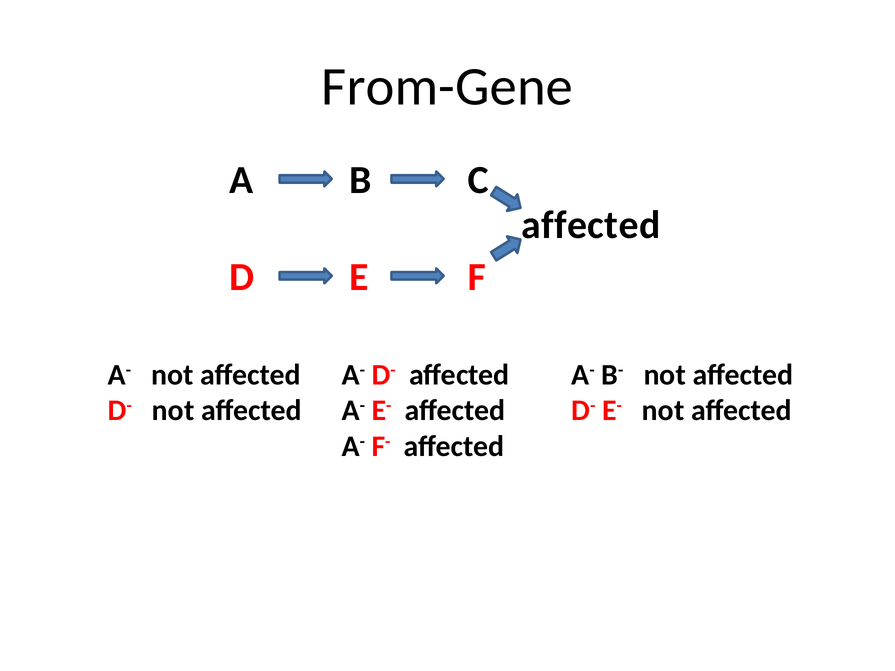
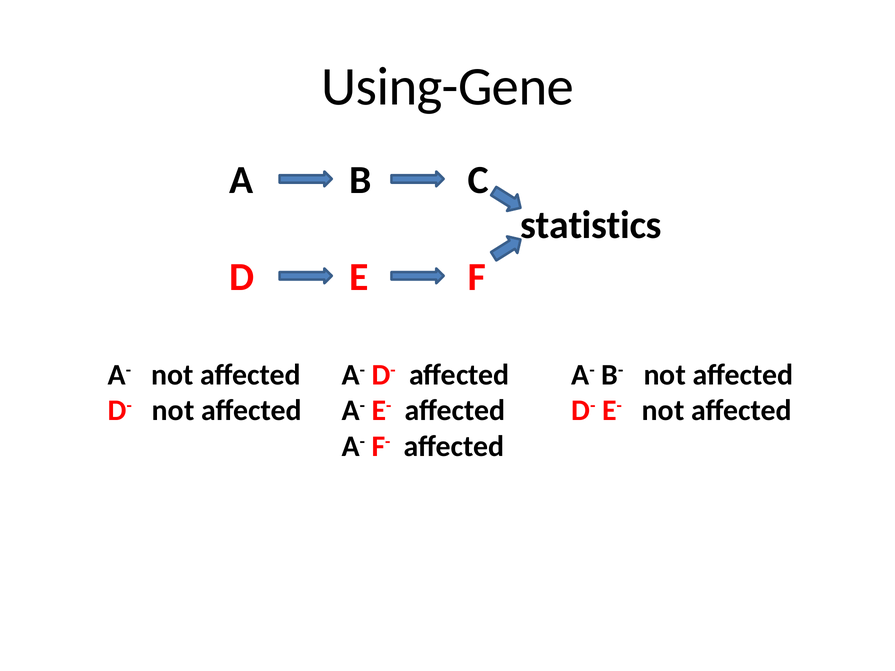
From-Gene: From-Gene -> Using-Gene (448, 87)
affected: affected -> statistics (591, 225)
